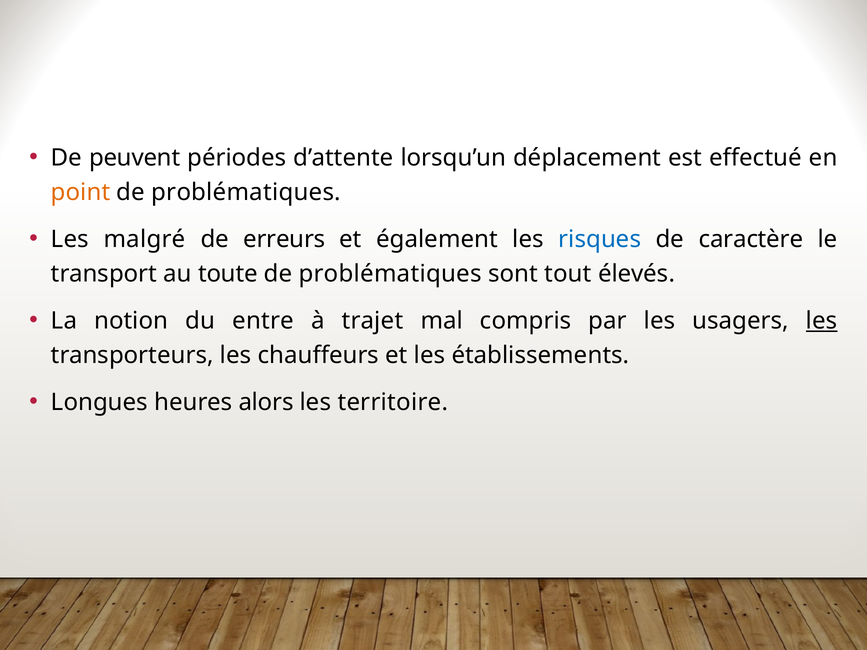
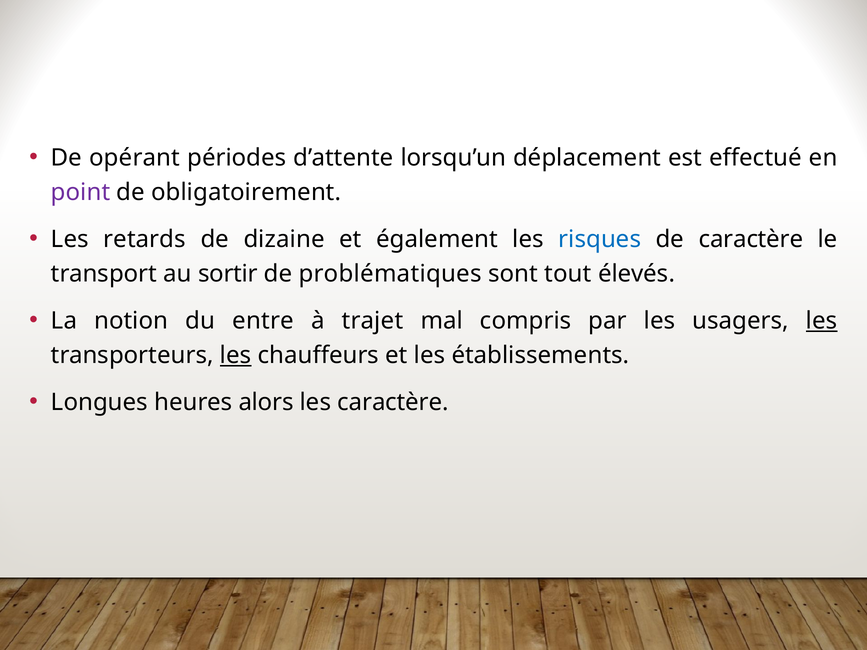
peuvent: peuvent -> opérant (135, 158)
point colour: orange -> purple (81, 193)
problématiques: problématiques -> obligatoirement (246, 193)
malgré: malgré -> retards (145, 239)
erreurs: erreurs -> dizaine (284, 239)
toute: toute -> sortir (228, 274)
les underline: none -> present (236, 356)
les territoire: territoire -> caractère (393, 402)
